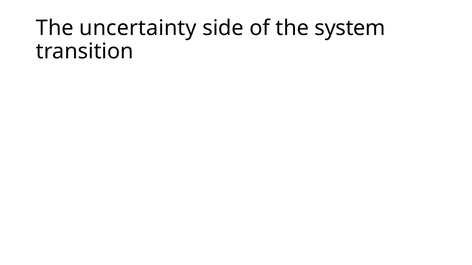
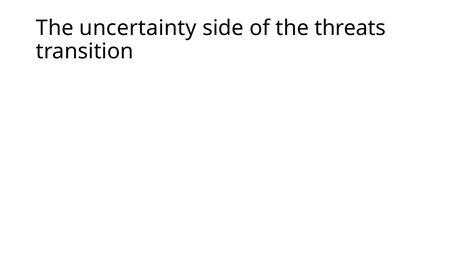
system: system -> threats (350, 28)
